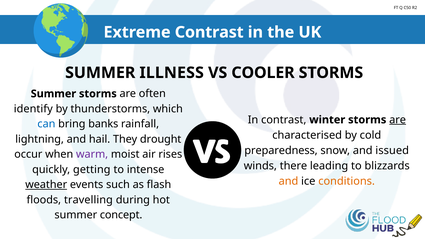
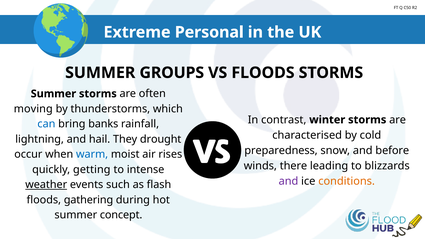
Extreme Contrast: Contrast -> Personal (209, 32)
ILLNESS: ILLNESS -> GROUPS (172, 73)
VS COOLER: COOLER -> FLOODS (263, 73)
identify: identify -> moving (33, 109)
are underline: present -> none (398, 120)
issued: issued -> before (392, 151)
warm colour: purple -> blue (92, 154)
and colour: orange -> purple (288, 181)
travelling: travelling -> gathering (89, 200)
